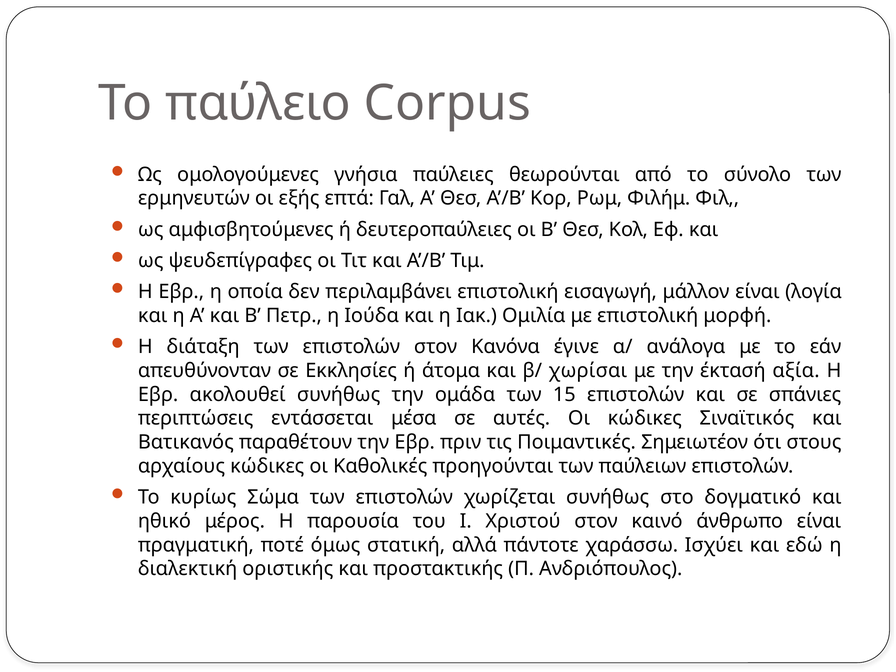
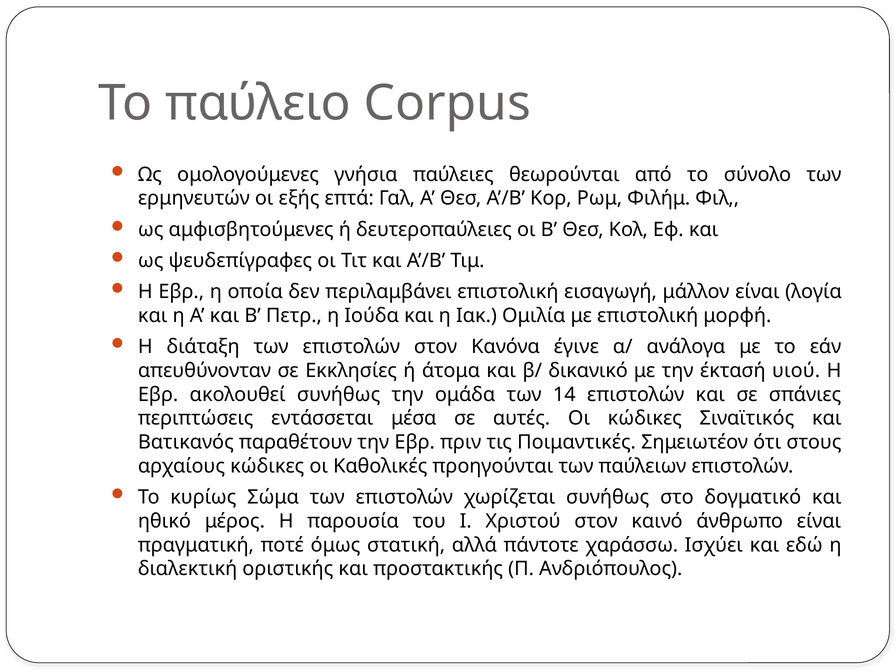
χωρίσαι: χωρίσαι -> δικανικό (588, 371)
αξία: αξία -> υιού (796, 371)
15: 15 -> 14 (564, 395)
